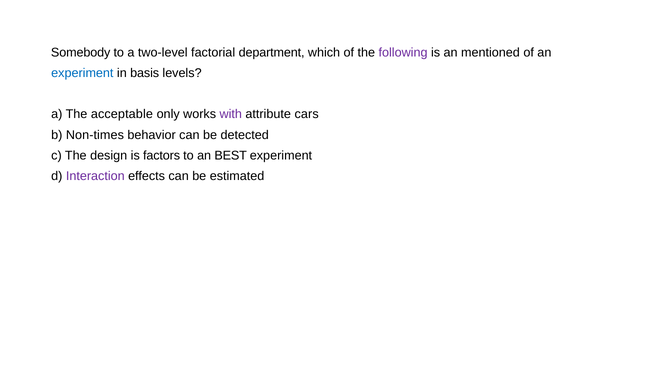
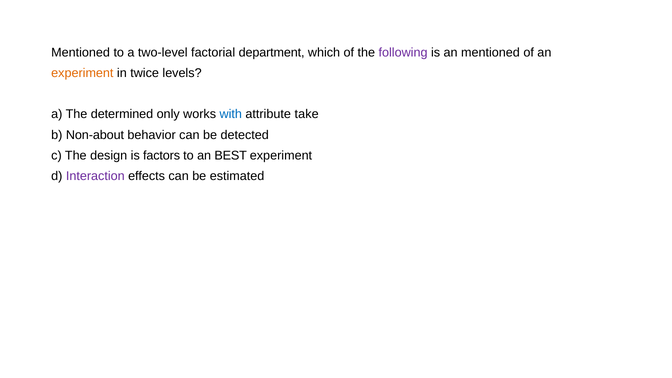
Somebody: Somebody -> Mentioned (81, 52)
experiment colour: blue -> orange (82, 73)
basis: basis -> twice (145, 73)
acceptable: acceptable -> determined (122, 114)
with colour: purple -> blue (231, 114)
cars: cars -> take (307, 114)
Non-times: Non-times -> Non-about (95, 135)
